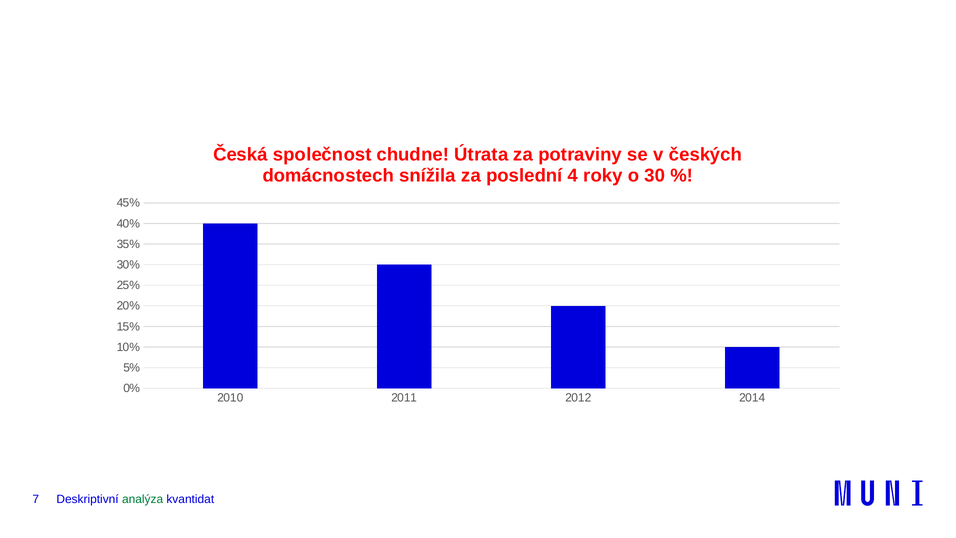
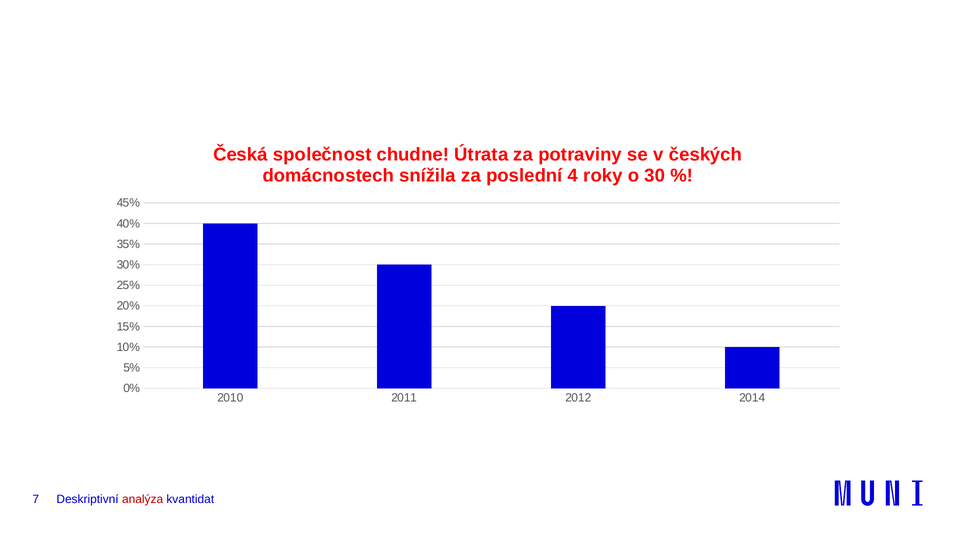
analýza colour: green -> red (143, 499)
